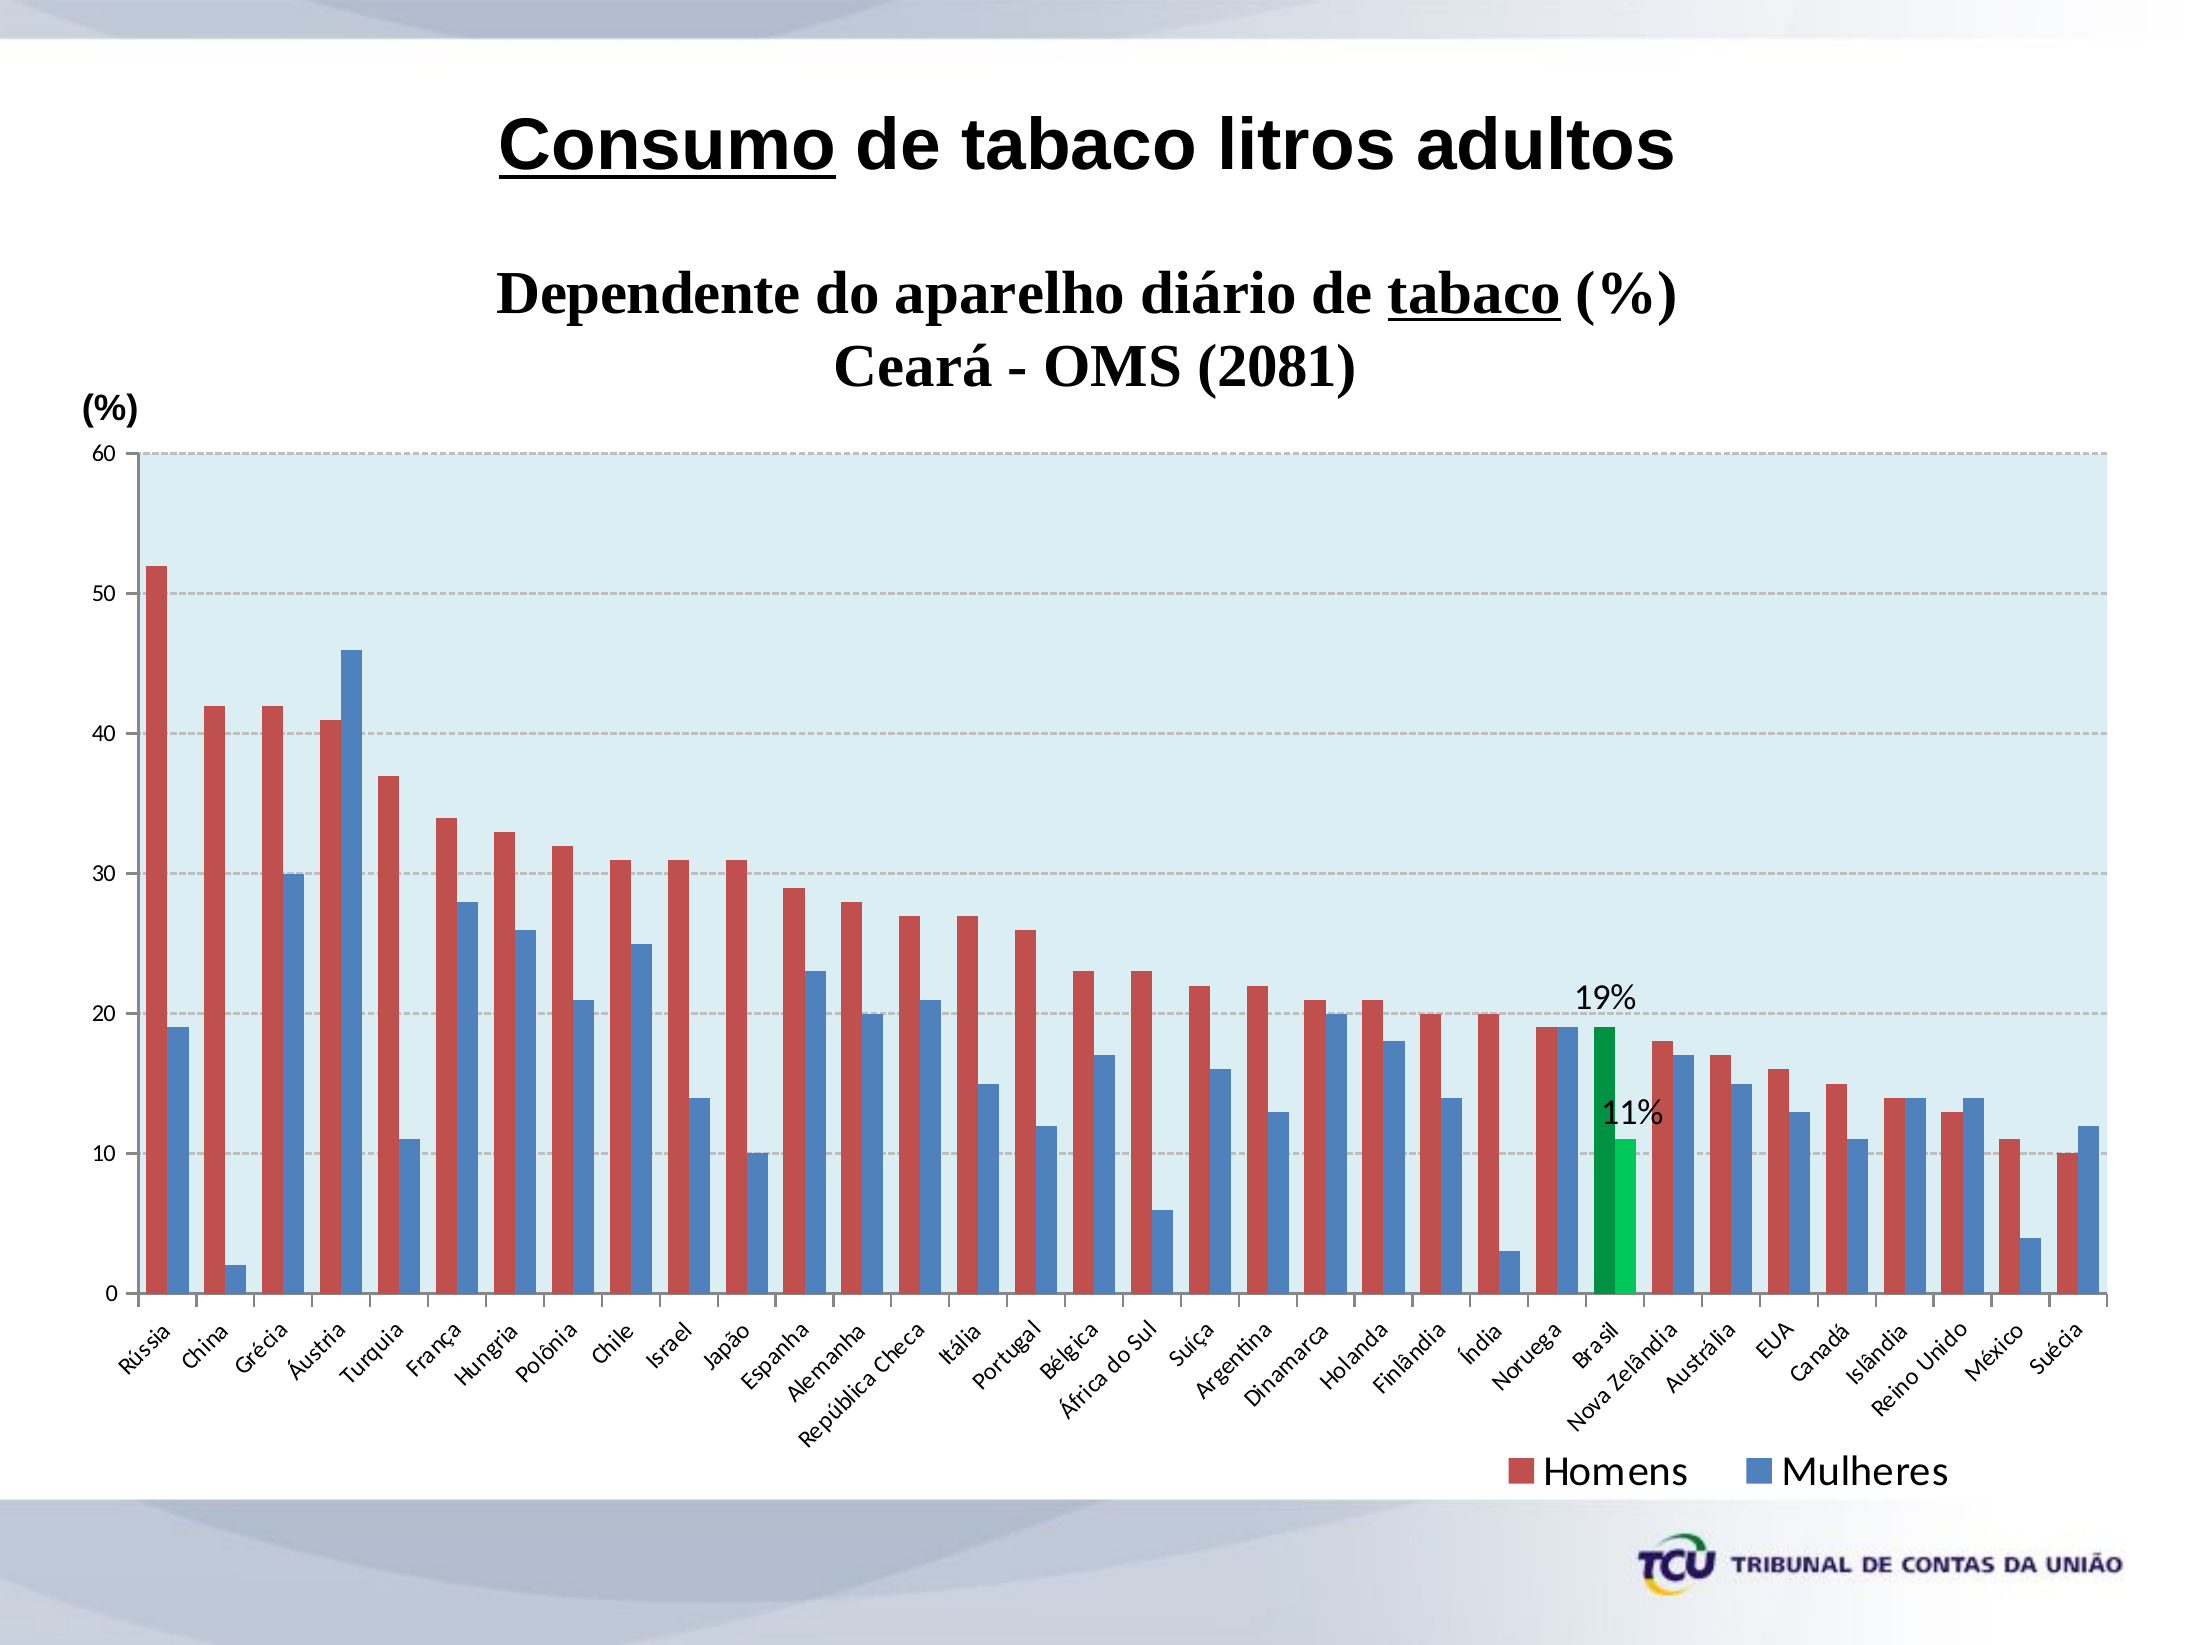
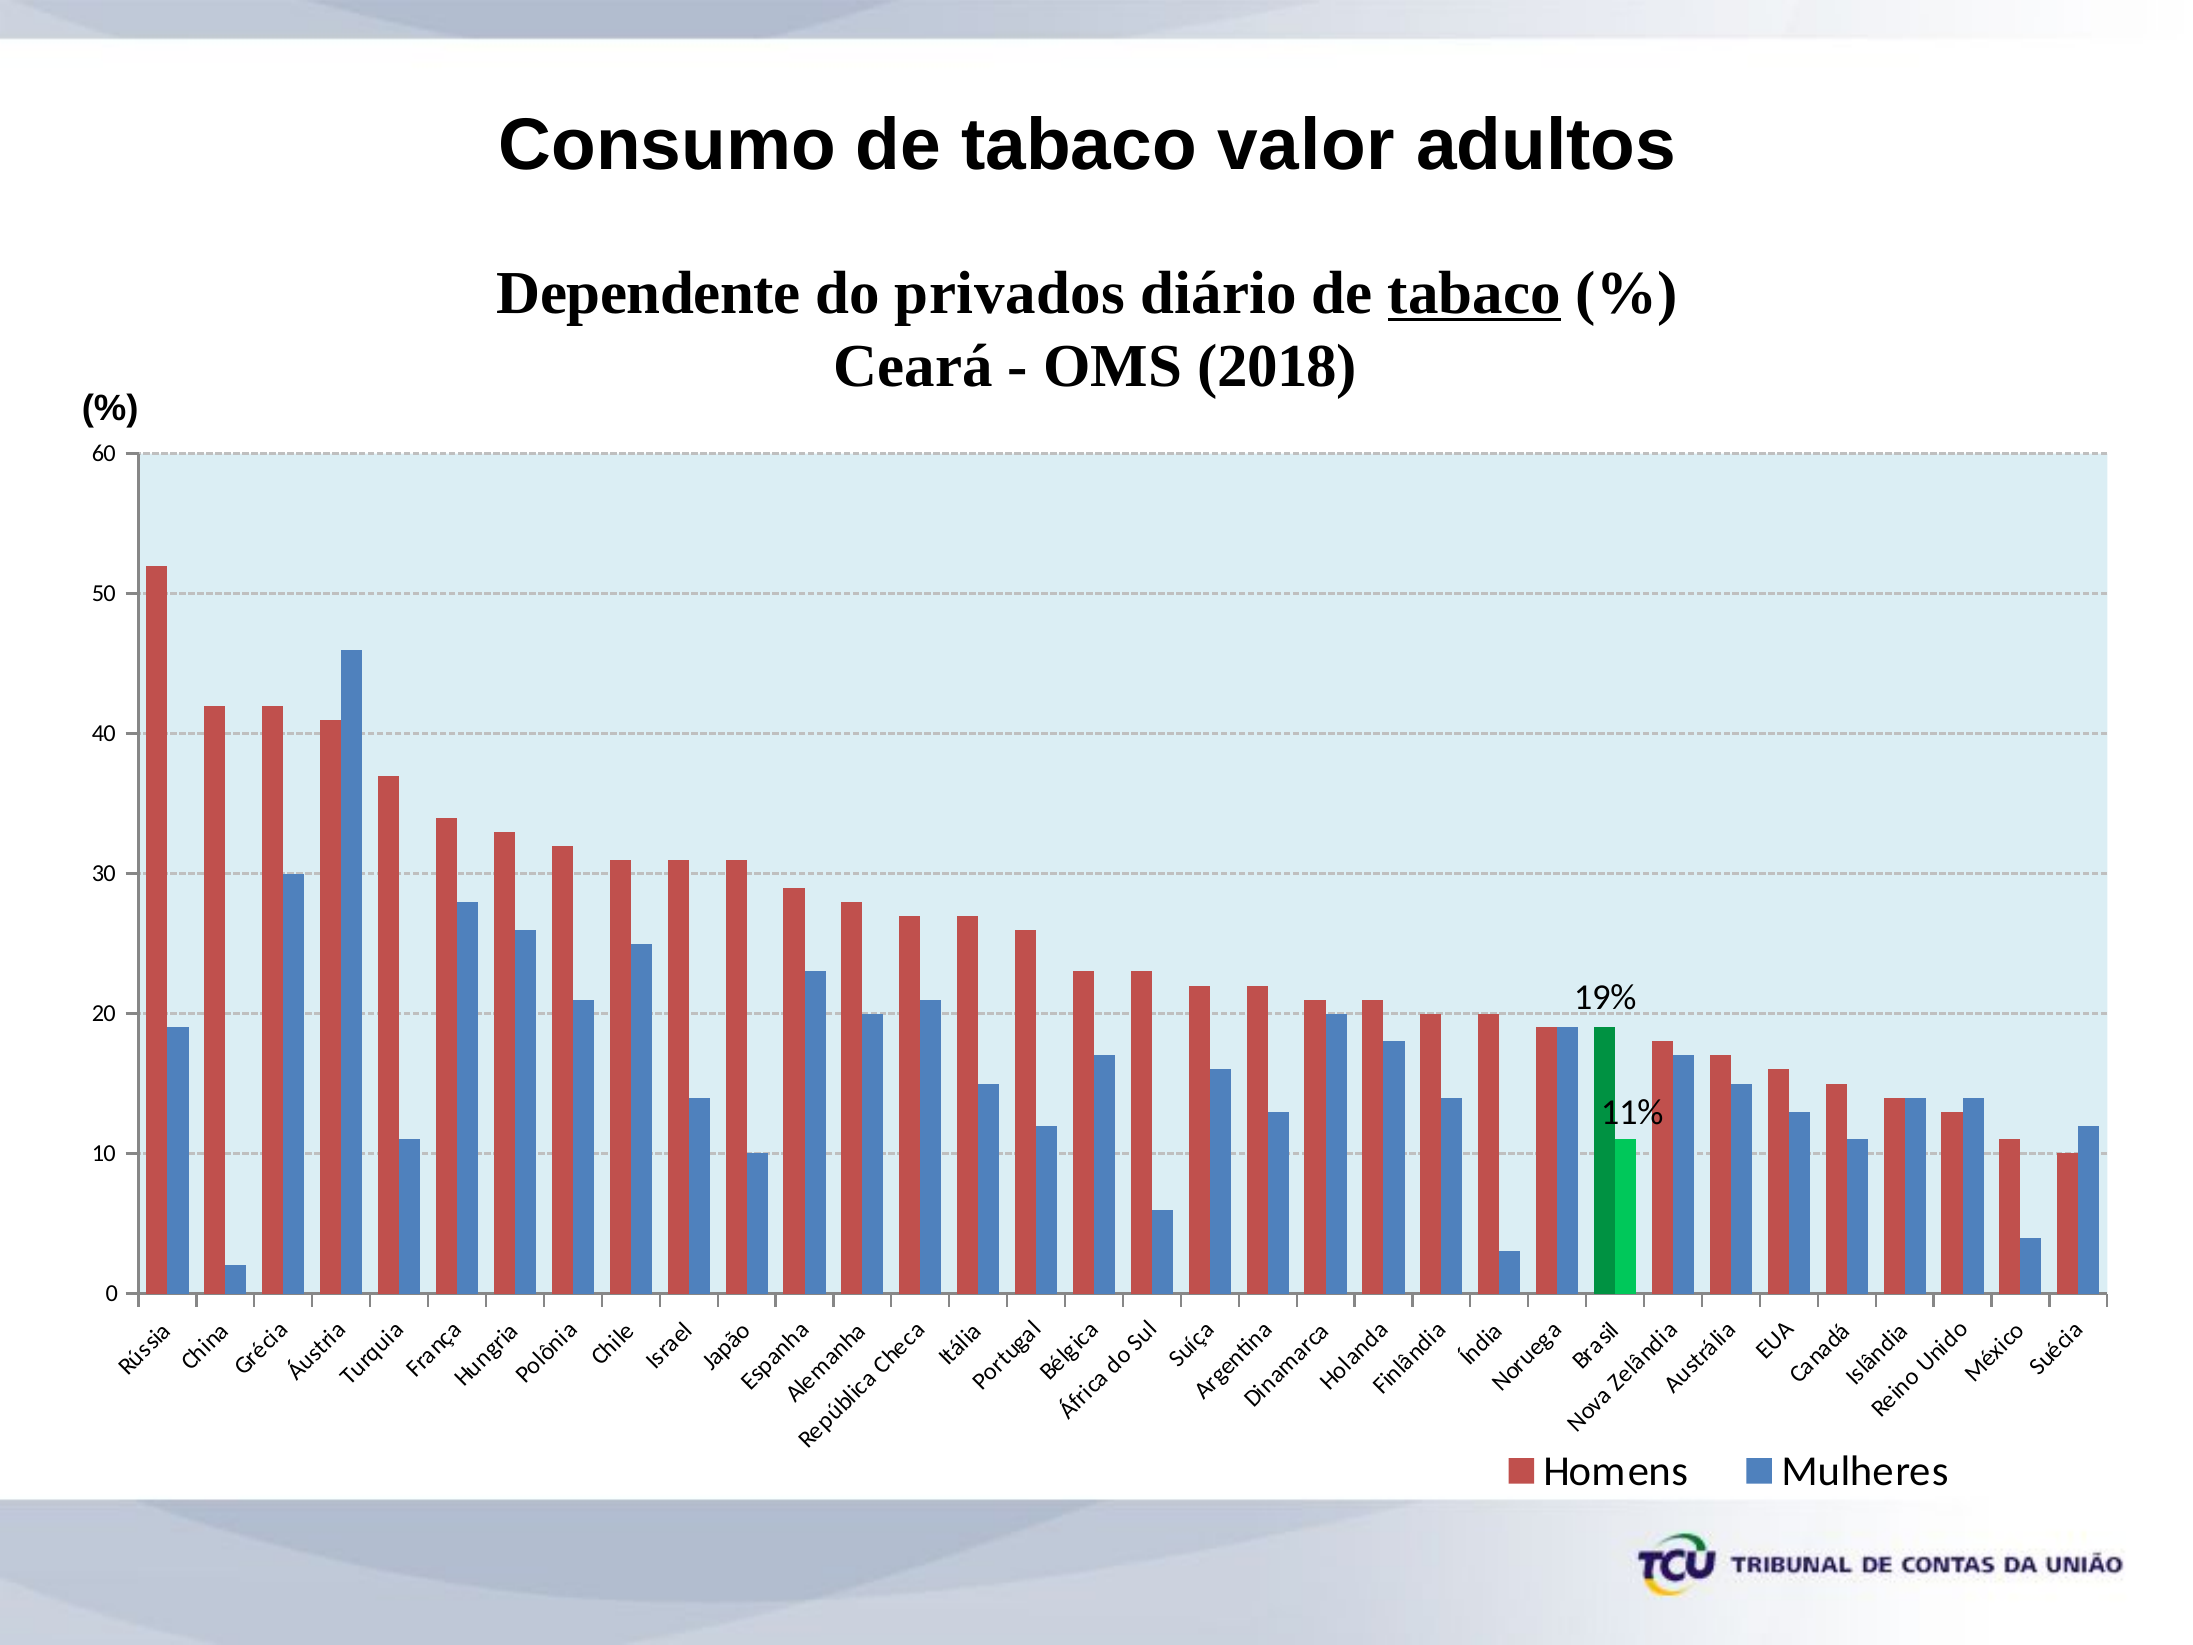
Consumo underline: present -> none (667, 145)
litros: litros -> valor (1306, 145)
aparelho: aparelho -> privados (1010, 293)
2081: 2081 -> 2018 (1277, 366)
